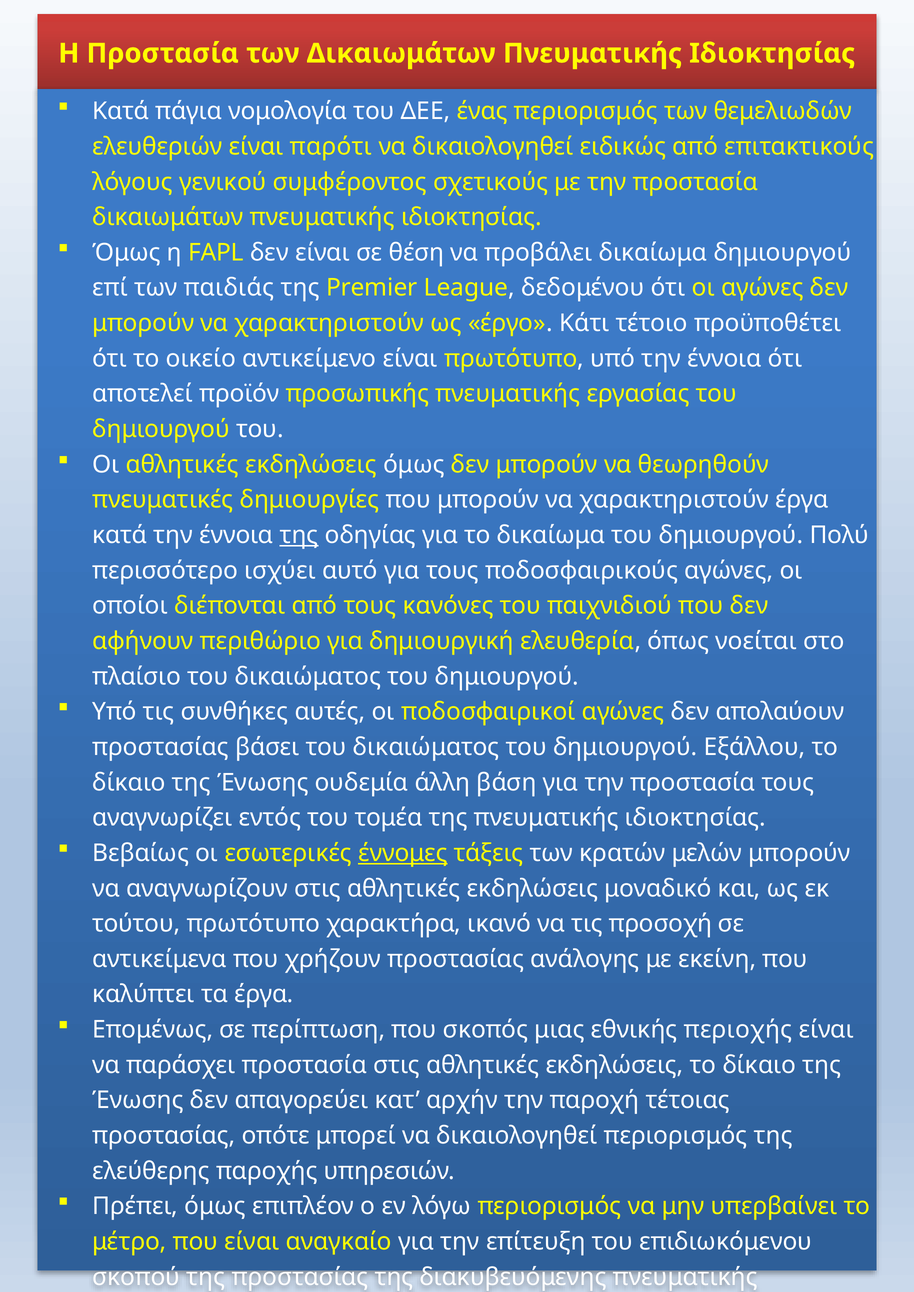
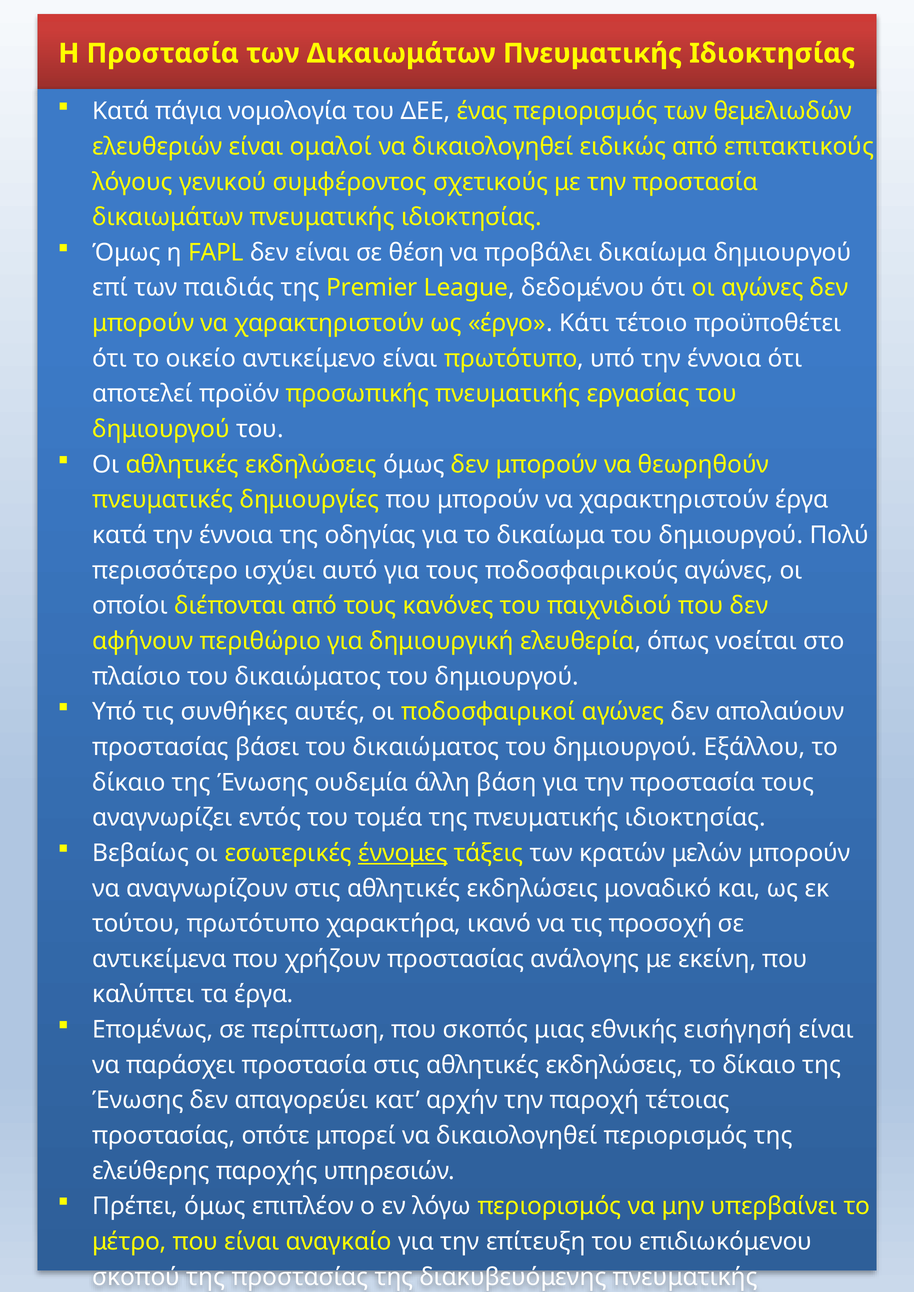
παρότι: παρότι -> ομαλοί (331, 147)
της underline: present -> none (299, 535)
περιοχής: περιοχής -> εισήγησή (738, 1030)
